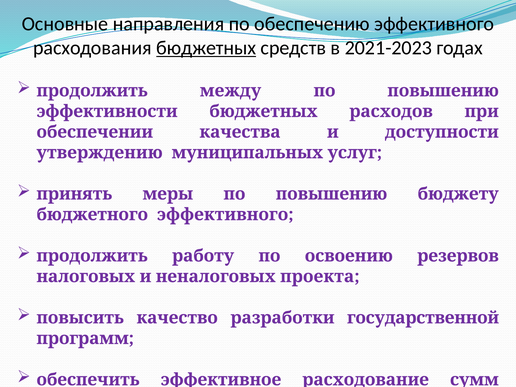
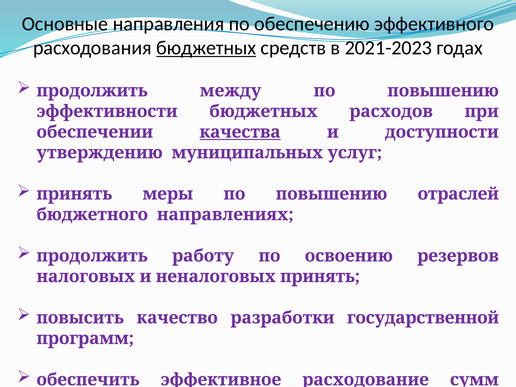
качества underline: none -> present (240, 132)
бюджету: бюджету -> отраслей (458, 194)
бюджетного эффективного: эффективного -> направлениях (225, 215)
неналоговых проекта: проекта -> принять (320, 276)
